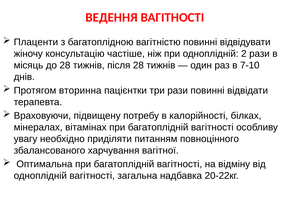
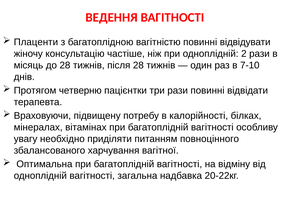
вторинна: вторинна -> четверню (80, 90)
